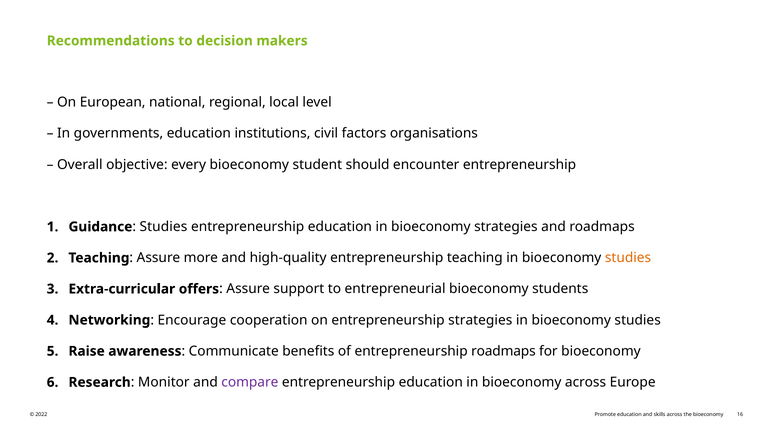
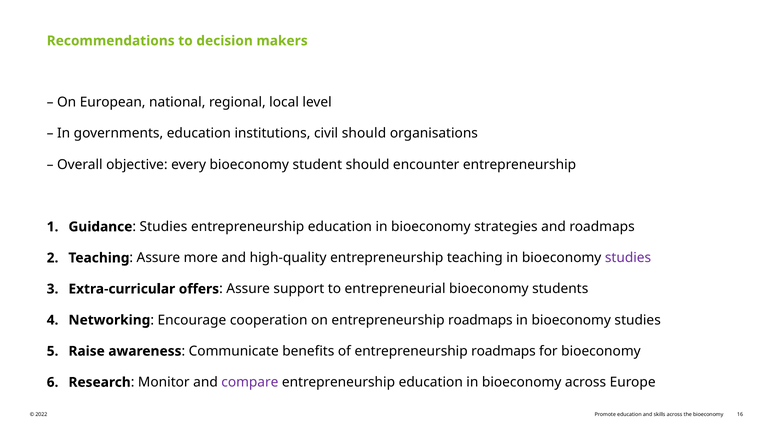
civil factors: factors -> should (364, 133)
studies colour: orange -> purple (628, 258)
on entrepreneurship strategies: strategies -> roadmaps (480, 320)
